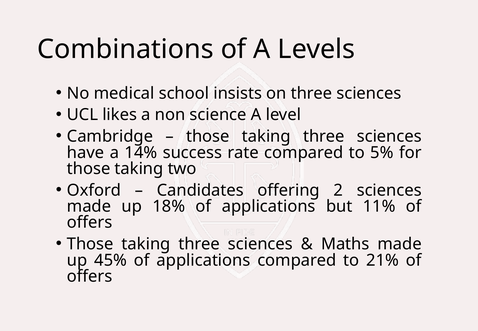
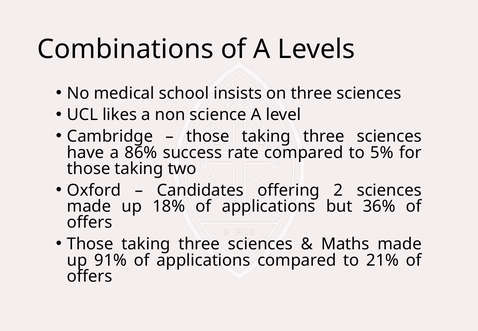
14%: 14% -> 86% (141, 153)
11%: 11% -> 36% (379, 206)
45%: 45% -> 91% (111, 260)
